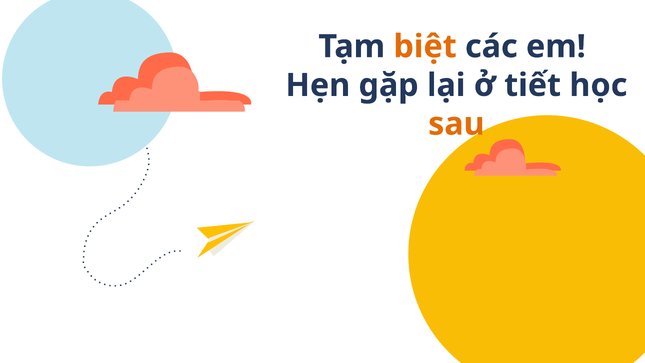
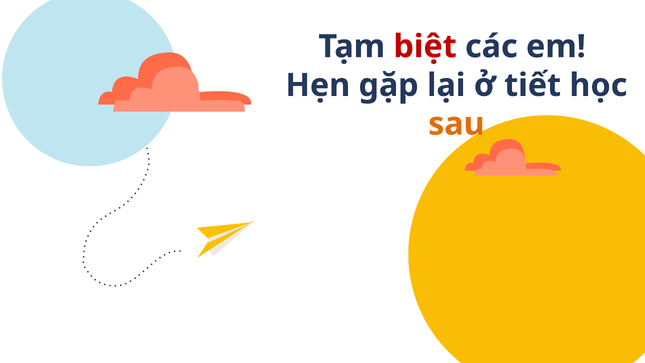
biệt colour: orange -> red (425, 47)
